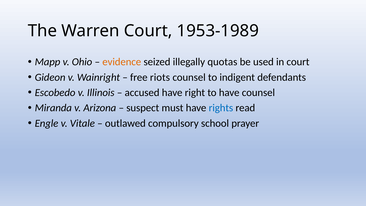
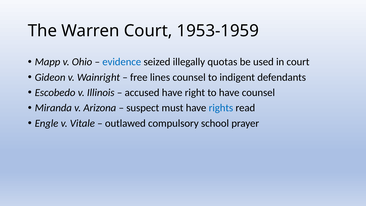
1953-1989: 1953-1989 -> 1953-1959 (218, 31)
evidence colour: orange -> blue (122, 62)
riots: riots -> lines (160, 77)
